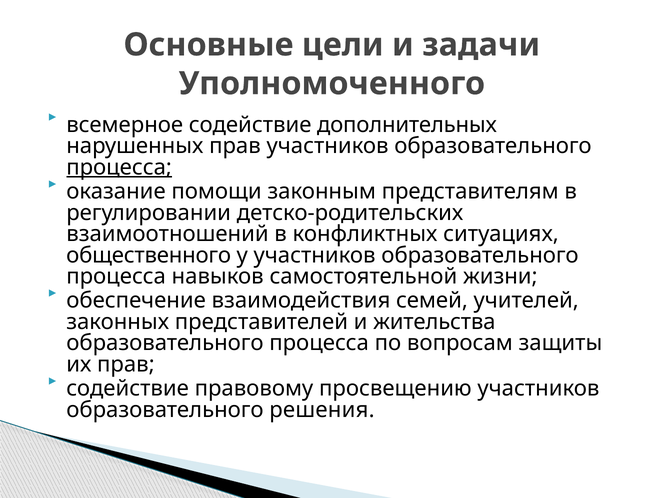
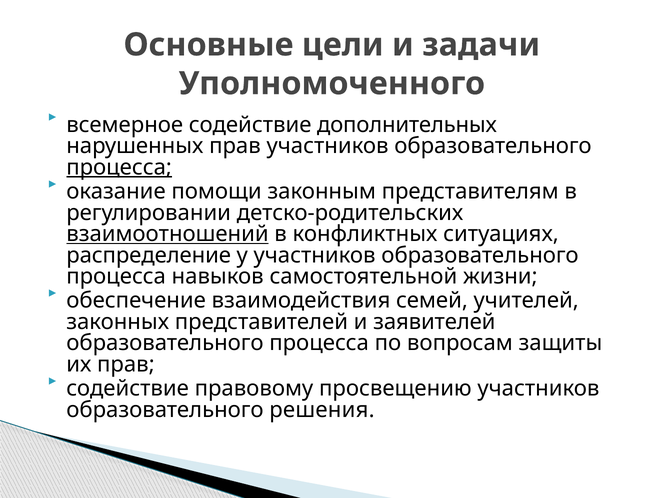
взаимоотношений underline: none -> present (167, 234)
общественного: общественного -> распределение (149, 255)
жительства: жительства -> заявителей (434, 322)
